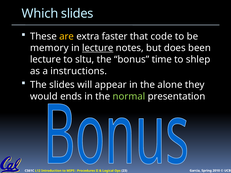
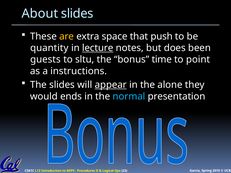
Which: Which -> About (40, 14)
faster: faster -> space (115, 36)
code: code -> push (162, 36)
memory: memory -> quantity (49, 48)
lecture: lecture -> guests (45, 60)
shlep: shlep -> point (198, 60)
appear underline: none -> present (111, 85)
normal colour: light green -> light blue (129, 96)
